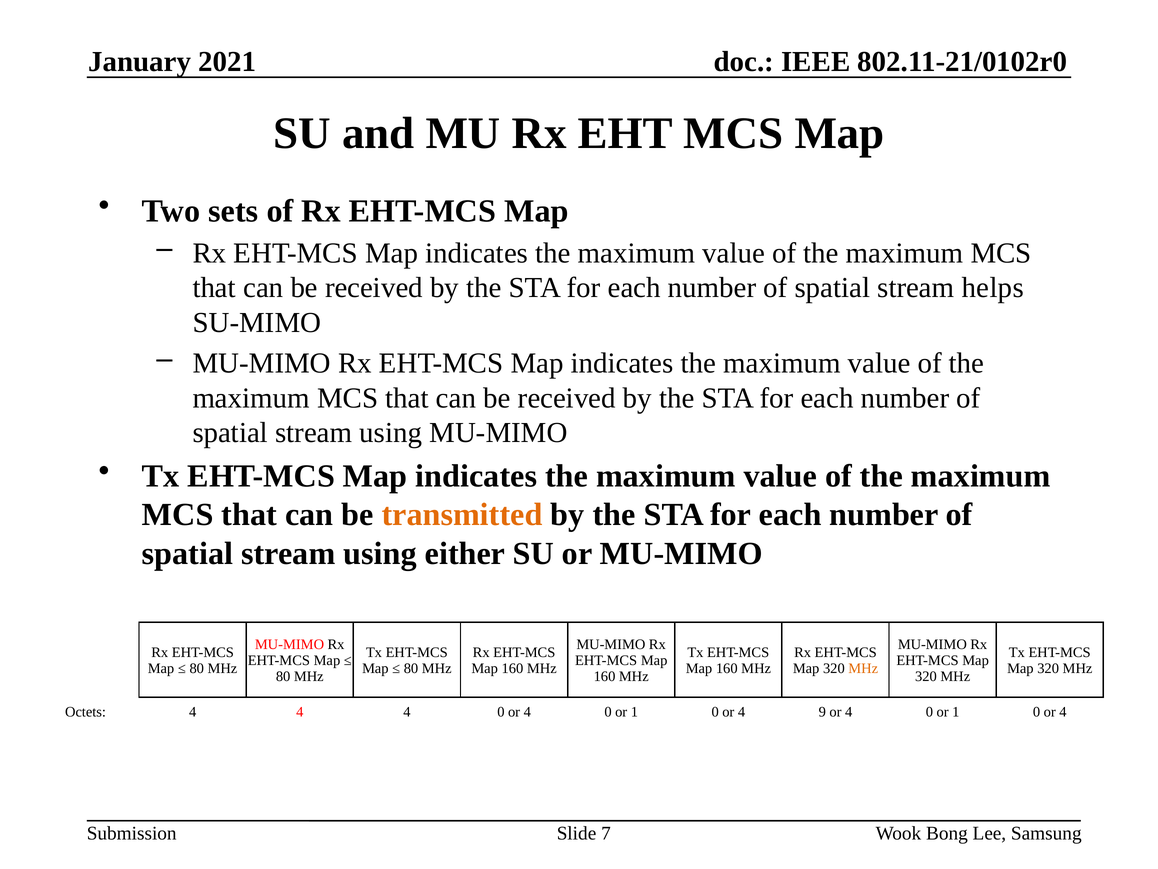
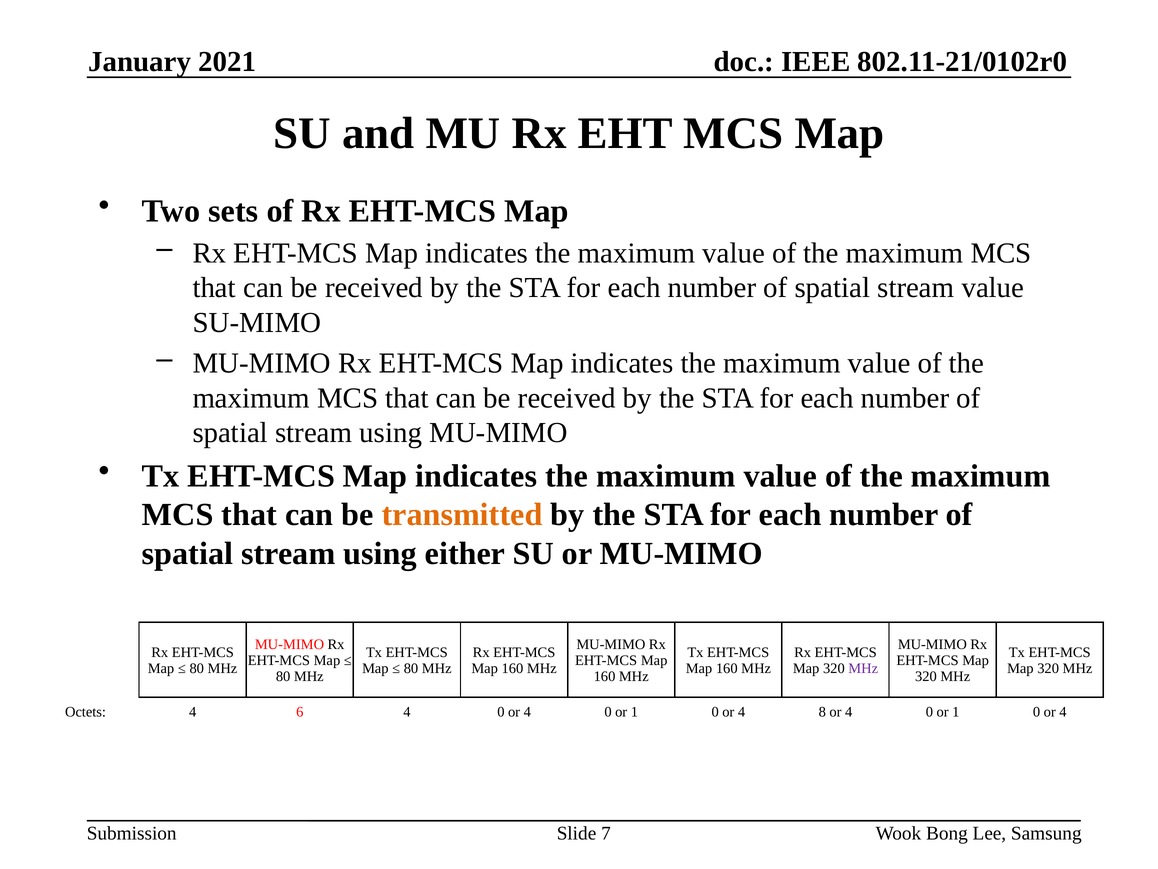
stream helps: helps -> value (993, 288)
MHz colour: orange -> purple (863, 668)
Octets 4 4: 4 -> 6 (300, 712)
9: 9 -> 8 (822, 712)
